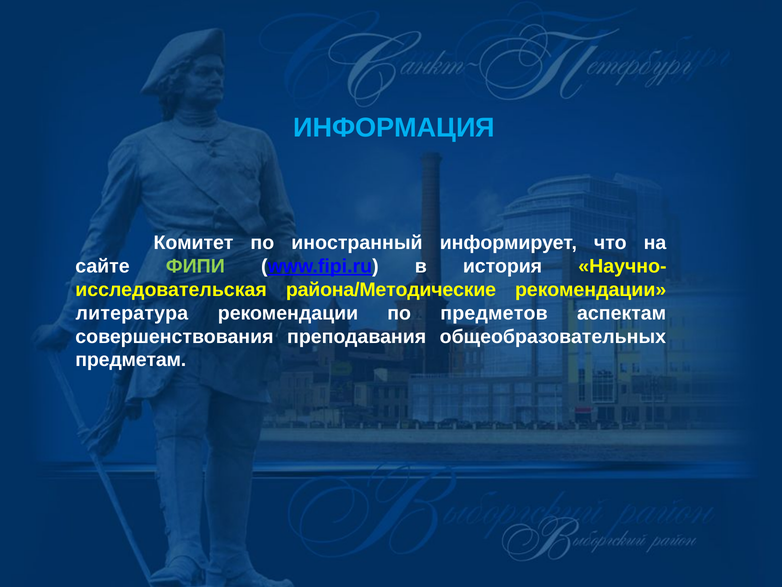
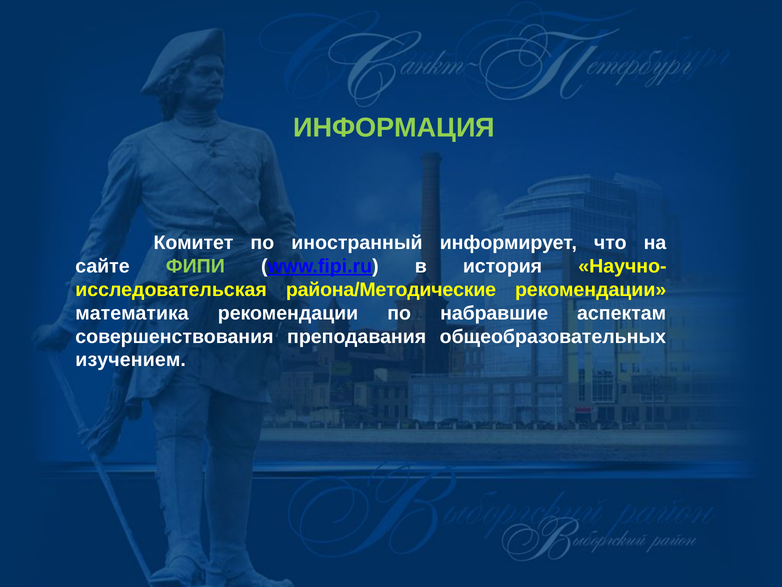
ИНФОРМАЦИЯ colour: light blue -> light green (394, 128)
литература: литература -> математика (132, 313)
предметов: предметов -> набравшие (494, 313)
предметам: предметам -> изучением (131, 360)
